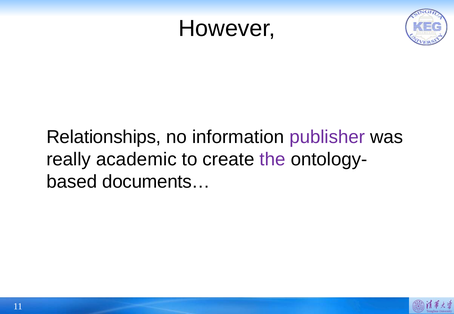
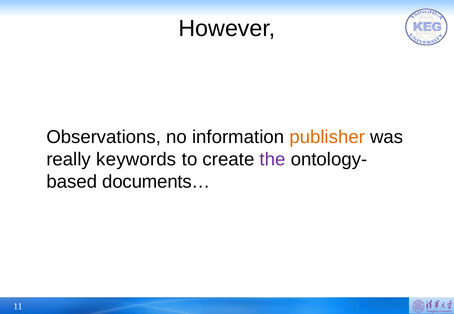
Relationships: Relationships -> Observations (104, 137)
publisher colour: purple -> orange (327, 137)
academic: academic -> keywords (136, 159)
